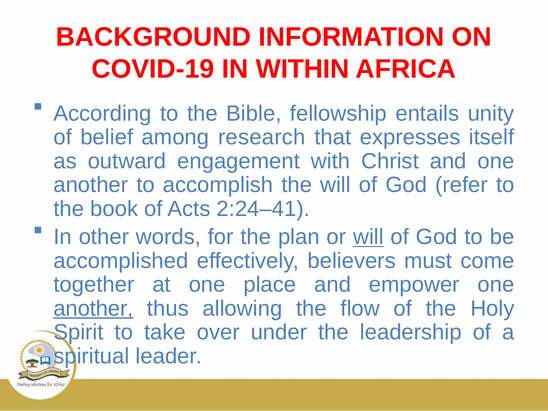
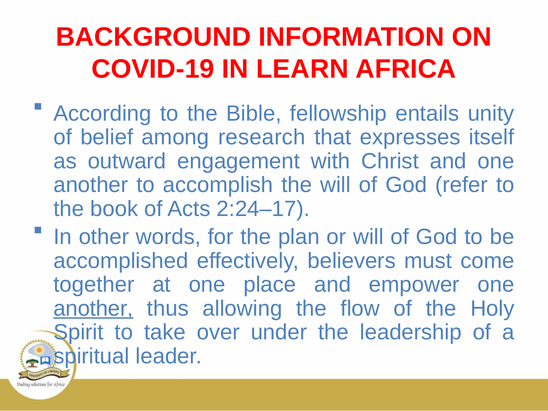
WITHIN: WITHIN -> LEARN (302, 69)
2:24–41: 2:24–41 -> 2:24–17 (263, 209)
will underline: present -> none (368, 237)
